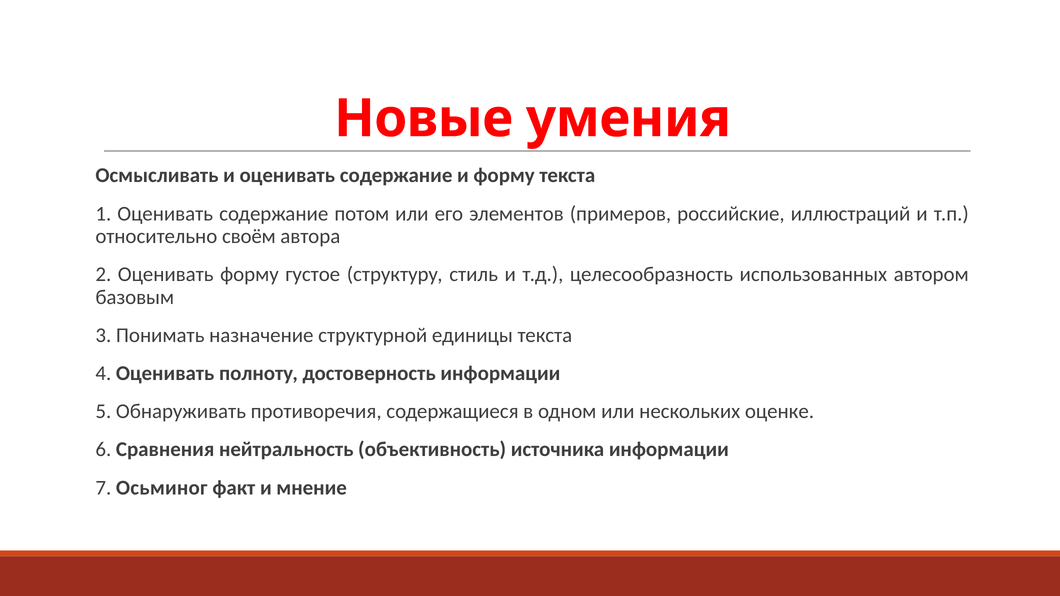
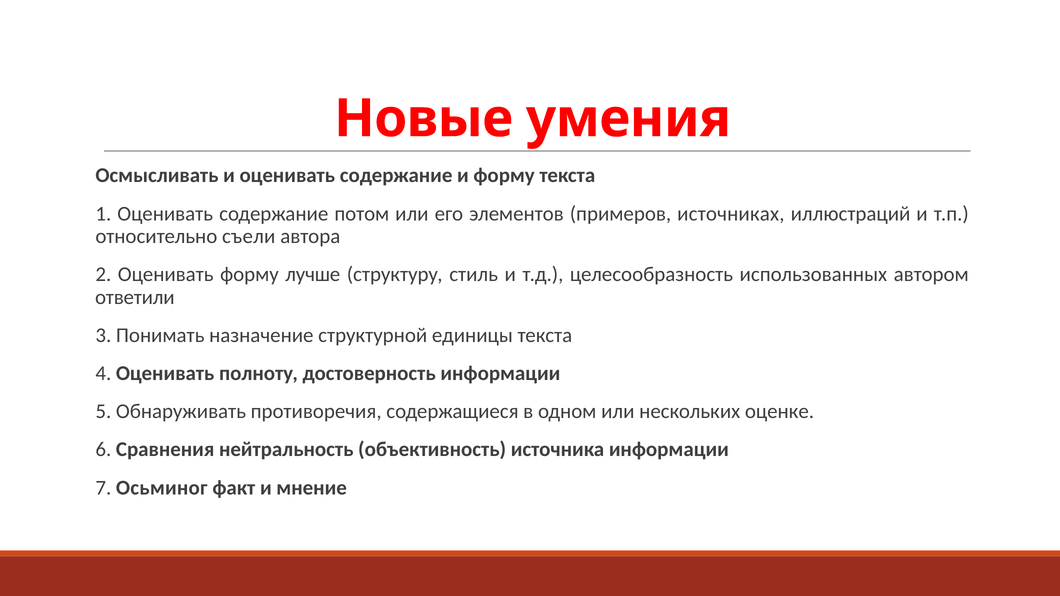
российские: российские -> источниках (731, 214)
своём: своём -> съели (249, 236)
густое: густое -> лучше (313, 275)
базовым: базовым -> ответили (135, 297)
